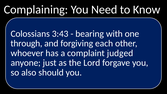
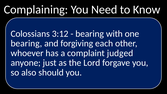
3:43: 3:43 -> 3:12 (60, 34)
through: through -> bearing (26, 43)
